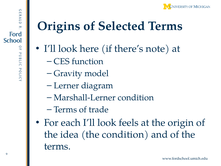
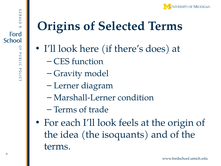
note: note -> does (158, 49)
the condition: condition -> isoquants (125, 134)
